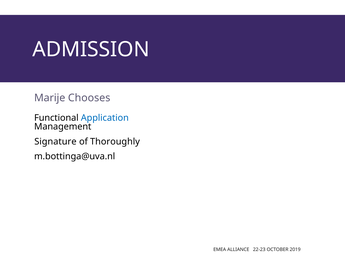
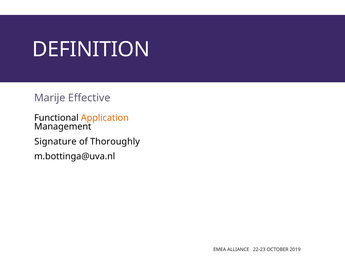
ADMISSION: ADMISSION -> DEFINITION (91, 49)
Chooses: Chooses -> Effective (89, 98)
Application colour: blue -> orange (105, 118)
